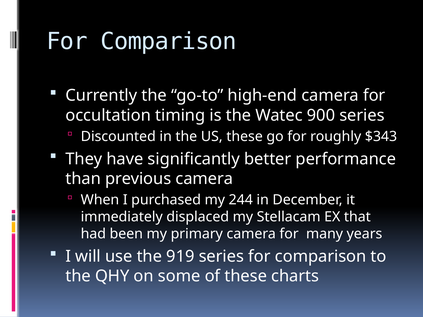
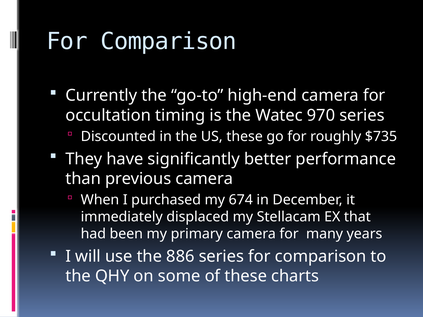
900: 900 -> 970 (321, 115)
$343: $343 -> $735 (381, 137)
244: 244 -> 674 (241, 200)
919: 919 -> 886 (180, 257)
